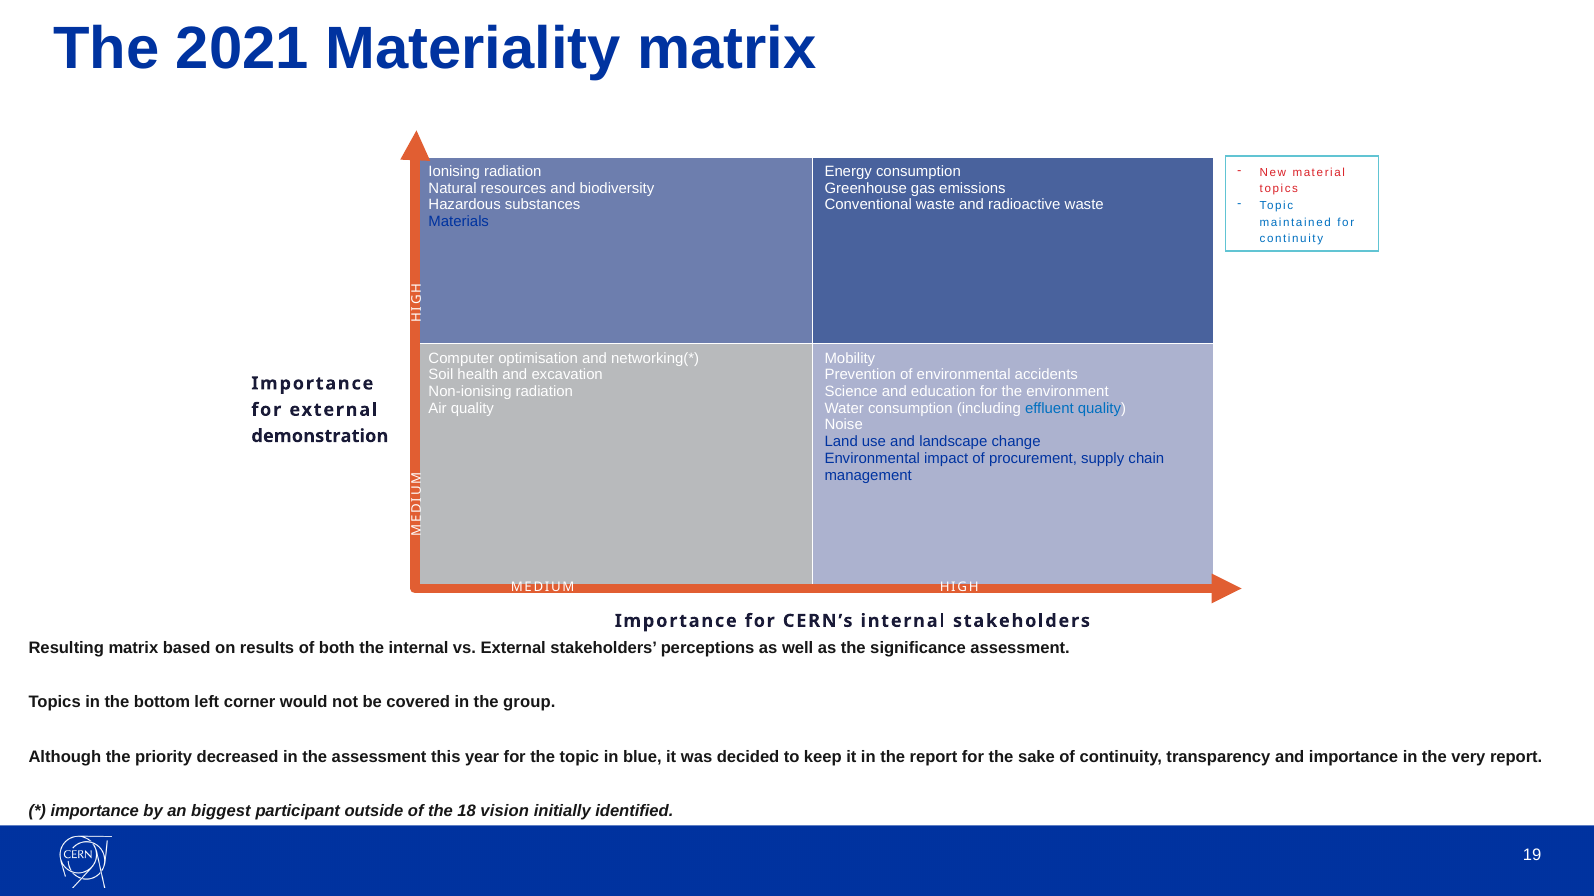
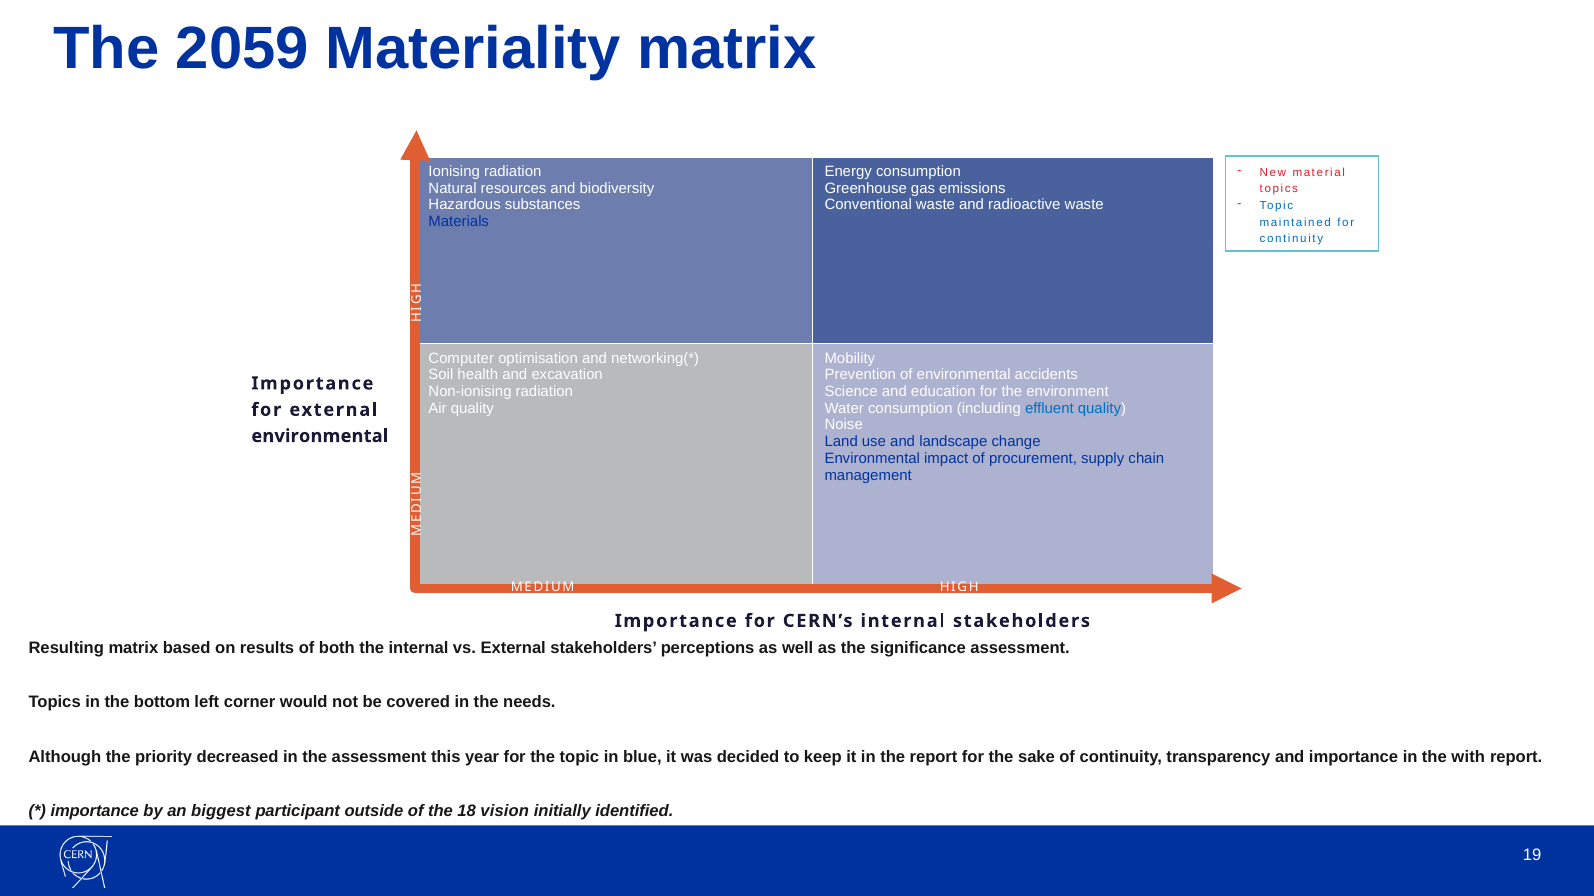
2021: 2021 -> 2059 (242, 49)
demonstration: demonstration -> environmental (320, 436)
group: group -> needs (529, 703)
very: very -> with (1468, 757)
